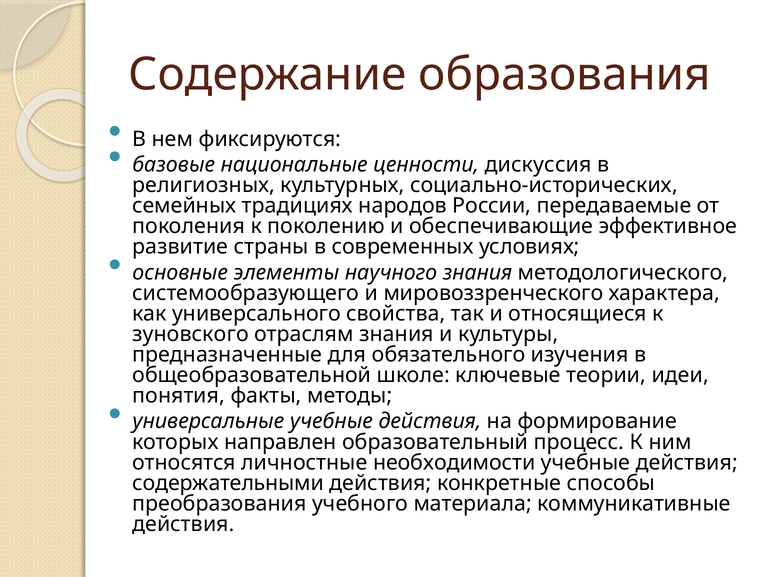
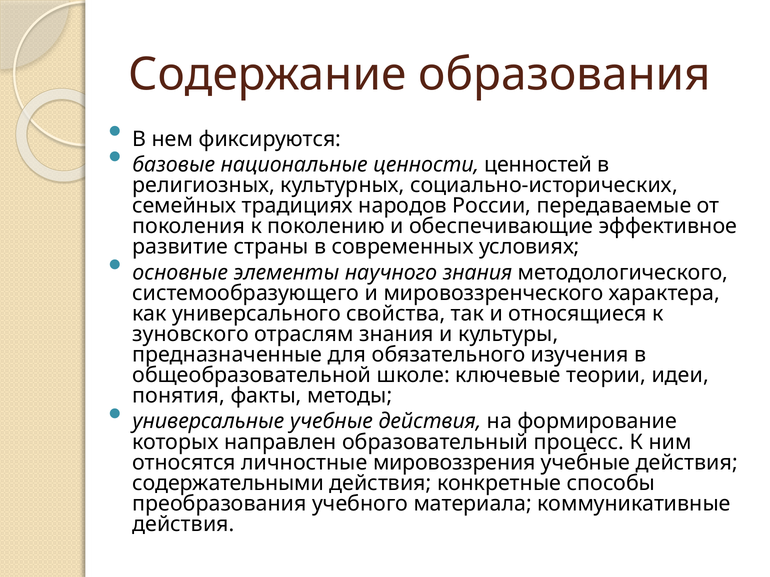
дискуссия: дискуссия -> ценностей (538, 165)
необходимости: необходимости -> мировоззрения (454, 463)
